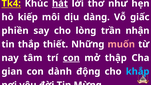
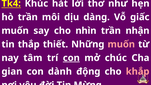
hát underline: present -> none (60, 3)
hò kiếp: kiếp -> trần (28, 17)
phiền: phiền -> muốn (15, 31)
lòng: lòng -> nhìn (86, 31)
thập: thập -> chúc (116, 58)
khắp colour: light blue -> pink (138, 71)
